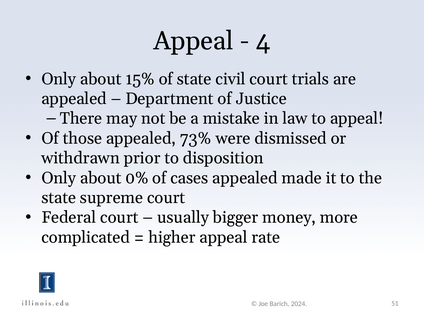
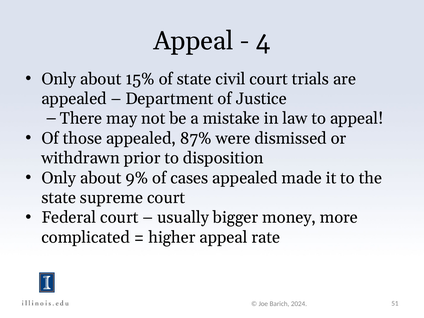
73%: 73% -> 87% (196, 138)
0%: 0% -> 9% (137, 178)
